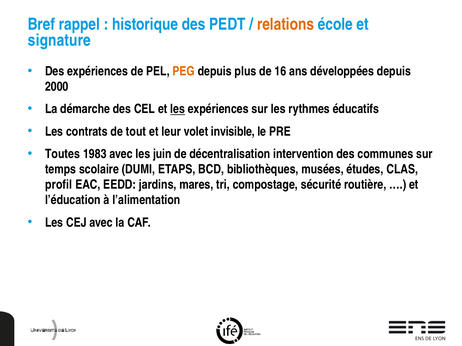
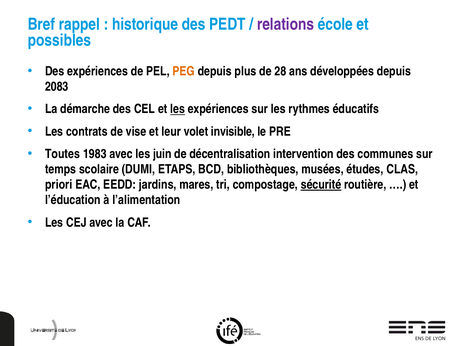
relations colour: orange -> purple (286, 24)
signature: signature -> possibles (59, 40)
16: 16 -> 28 (280, 71)
2000: 2000 -> 2083 (57, 87)
tout: tout -> vise (136, 132)
profil: profil -> priori (59, 185)
sécurité underline: none -> present (321, 185)
